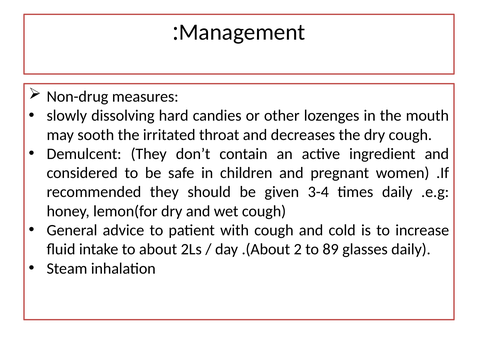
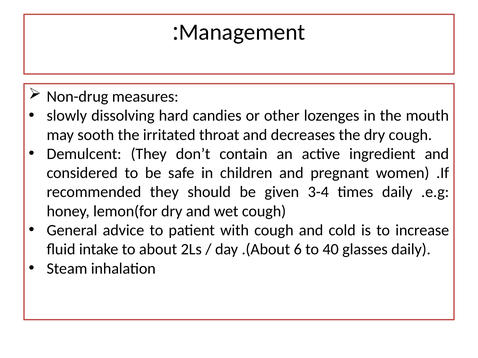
2: 2 -> 6 (298, 250)
89: 89 -> 40 (331, 250)
